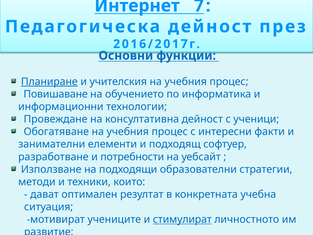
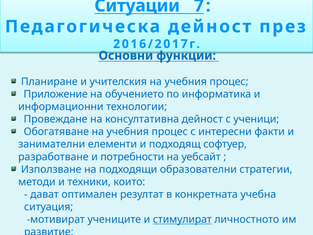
Интернет: Интернет -> Ситуации (137, 6)
Планиране underline: present -> none (49, 82)
Повишаване: Повишаване -> Приложение (56, 94)
